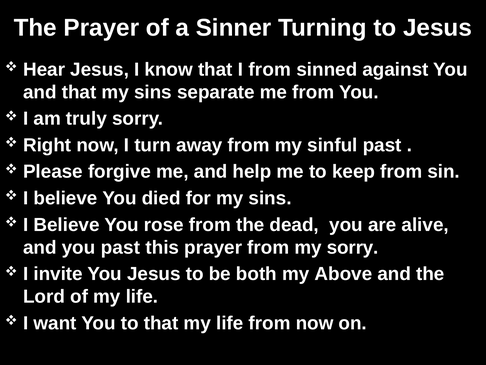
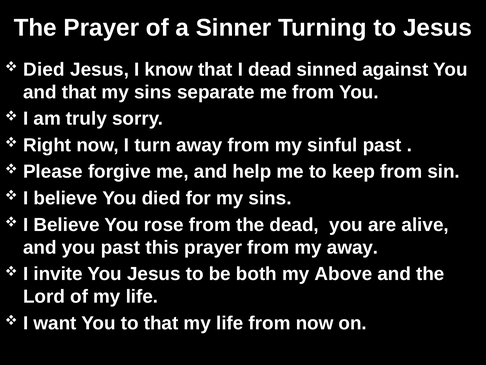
Hear: Hear -> Died (44, 69)
I from: from -> dead (270, 69)
my sorry: sorry -> away (353, 247)
